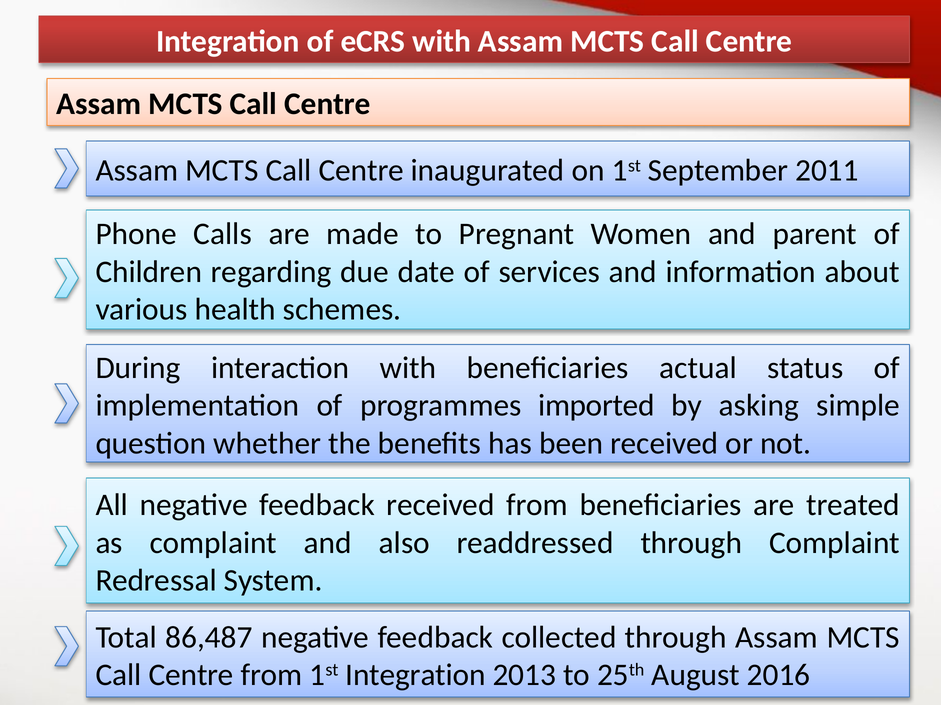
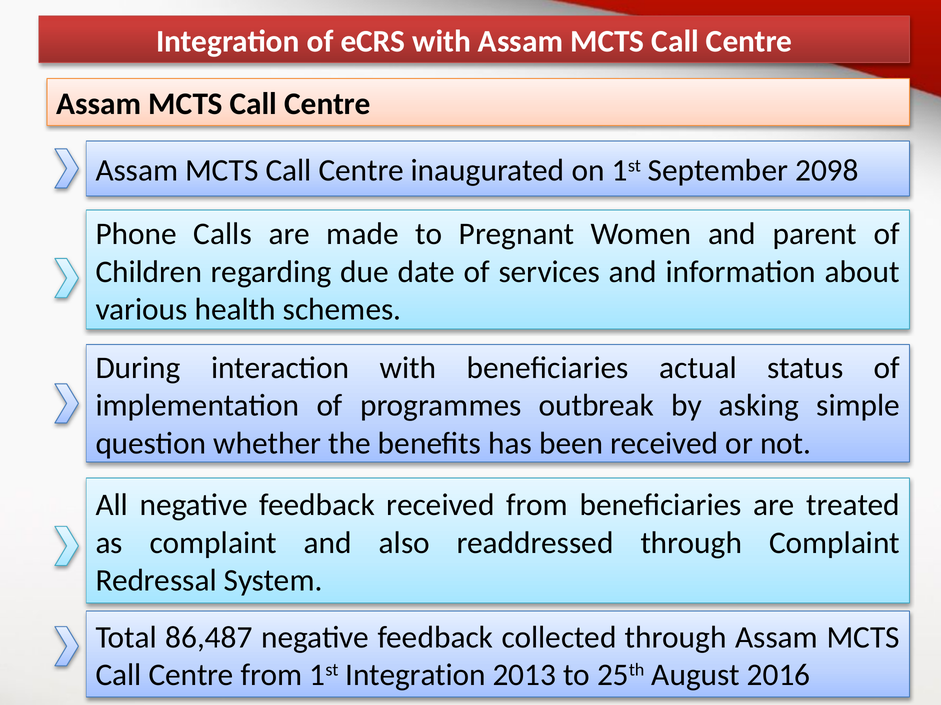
2011: 2011 -> 2098 (827, 171)
imported: imported -> outbreak (596, 406)
